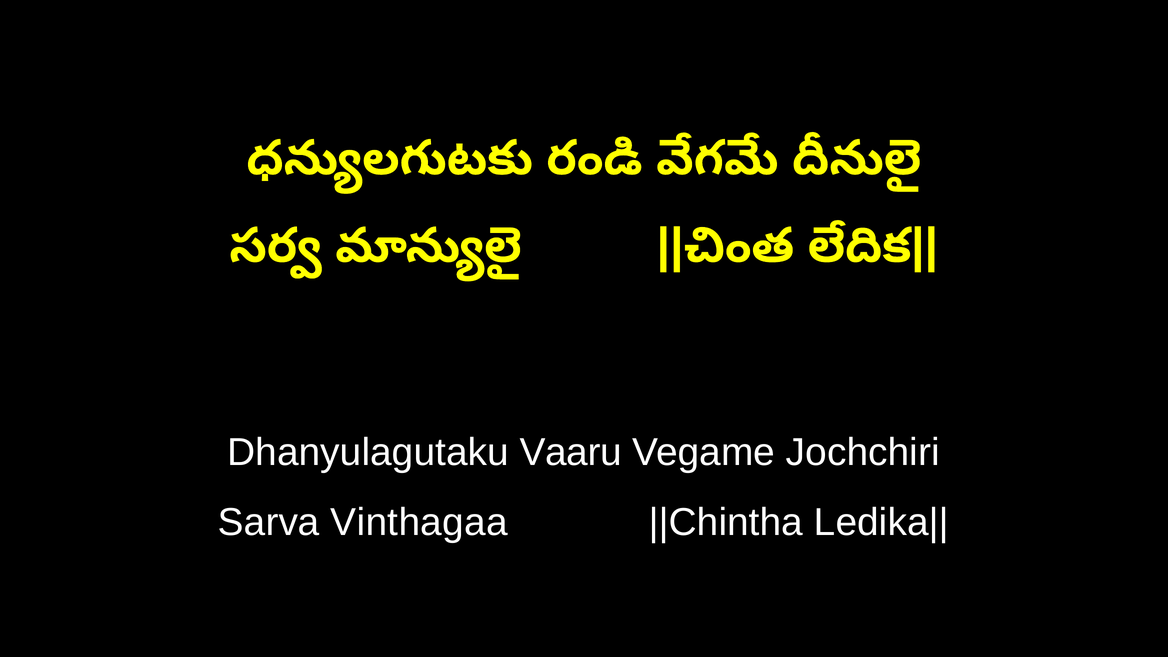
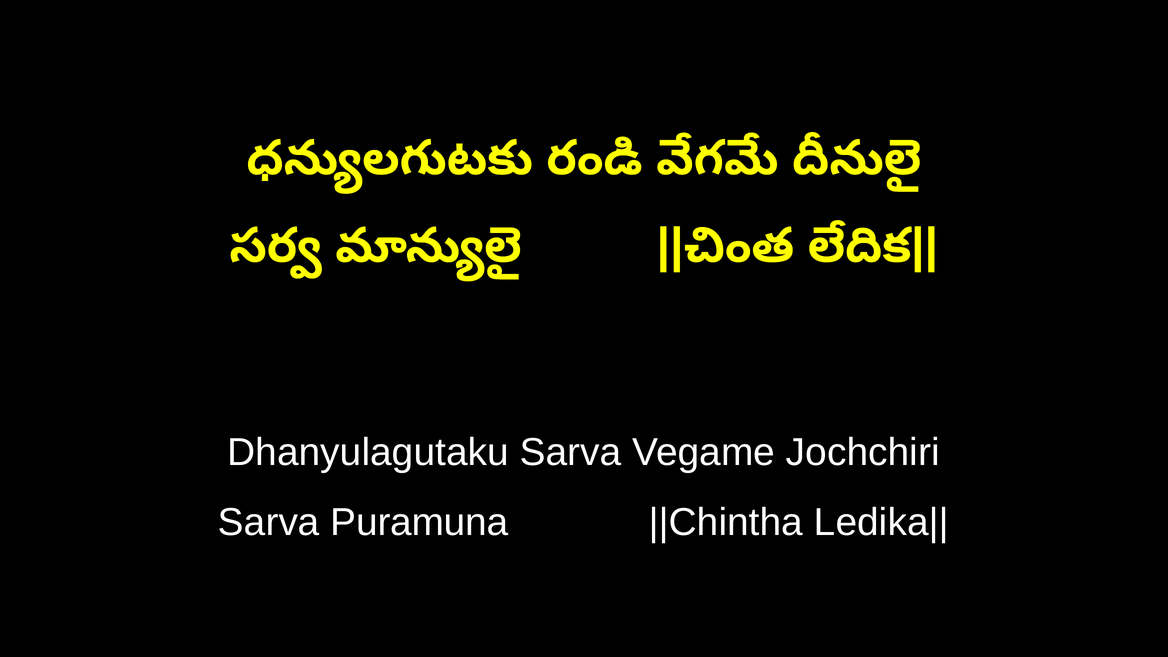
Dhanyulagutaku Vaaru: Vaaru -> Sarva (570, 452)
Vinthagaa: Vinthagaa -> Puramuna (419, 522)
